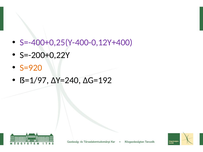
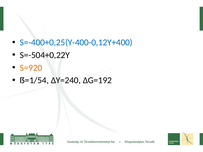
S=-400+0,25(Y-400-0,12Y+400 colour: purple -> blue (76, 43)
S=-200+0,22Y: S=-200+0,22Y -> S=-504+0,22Y (45, 55)
ẞ=1/97: ẞ=1/97 -> ẞ=1/54 (34, 80)
